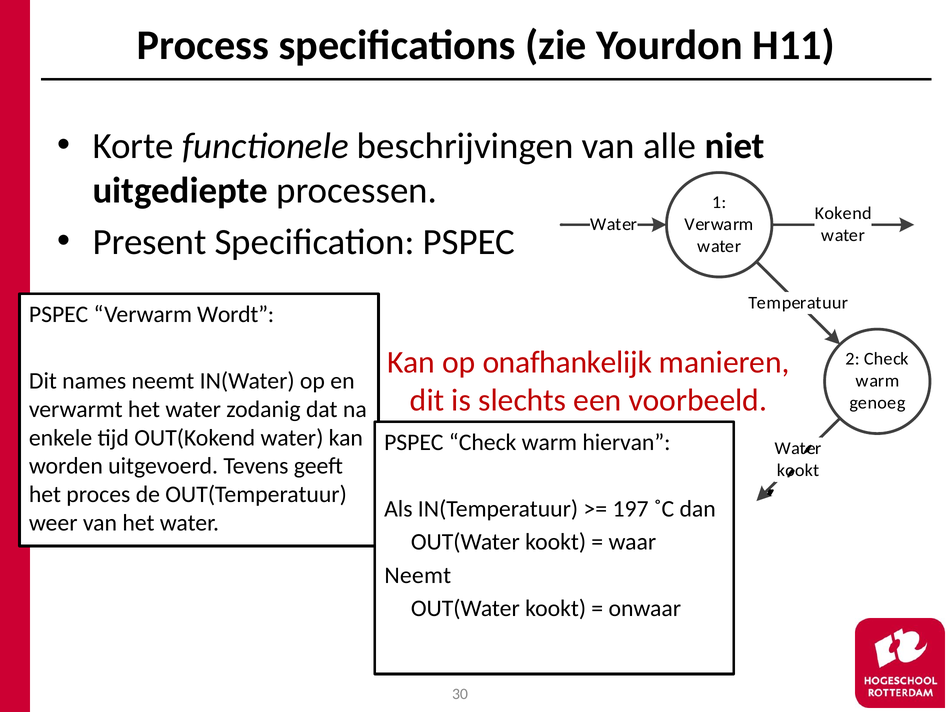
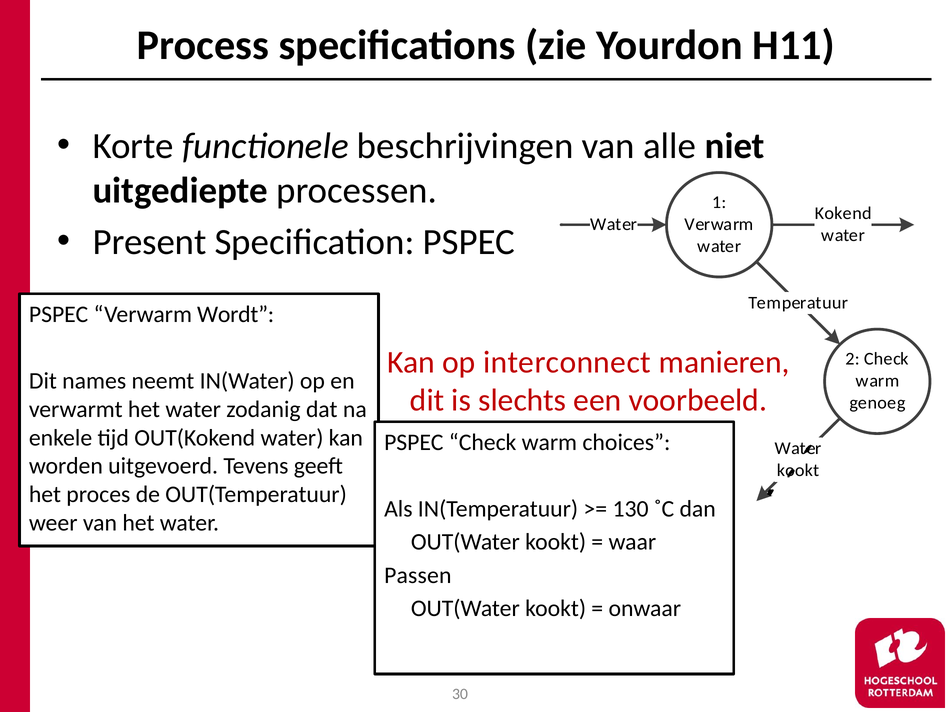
onafhankelijk: onafhankelijk -> interconnect (567, 363)
hiervan: hiervan -> choices (626, 443)
197: 197 -> 130 (631, 509)
Neemt: Neemt -> Passen (418, 576)
